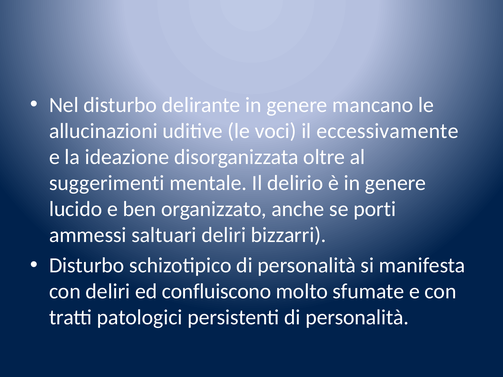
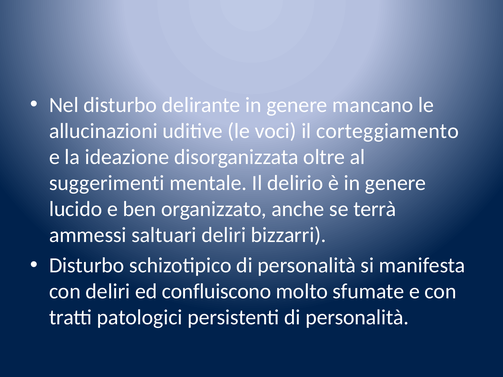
eccessivamente: eccessivamente -> corteggiamento (387, 131)
porti: porti -> terrà (375, 209)
